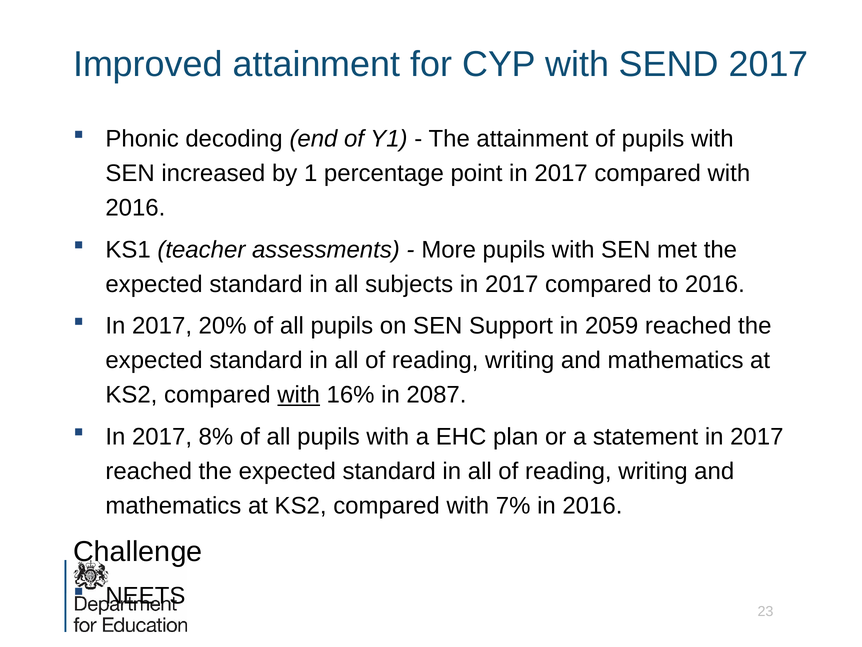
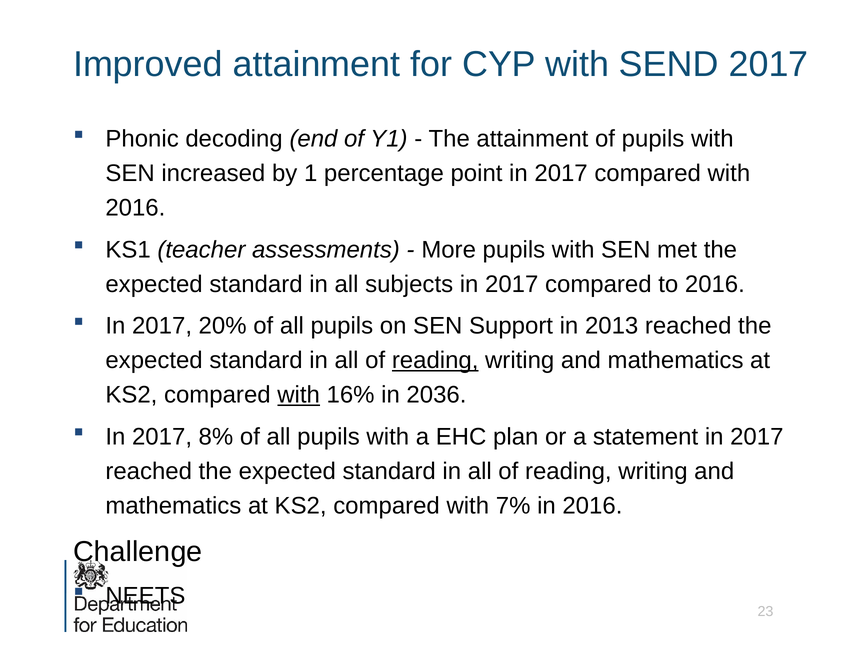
2059: 2059 -> 2013 (612, 326)
reading underline: none -> present (435, 360)
2087: 2087 -> 2036 (436, 395)
